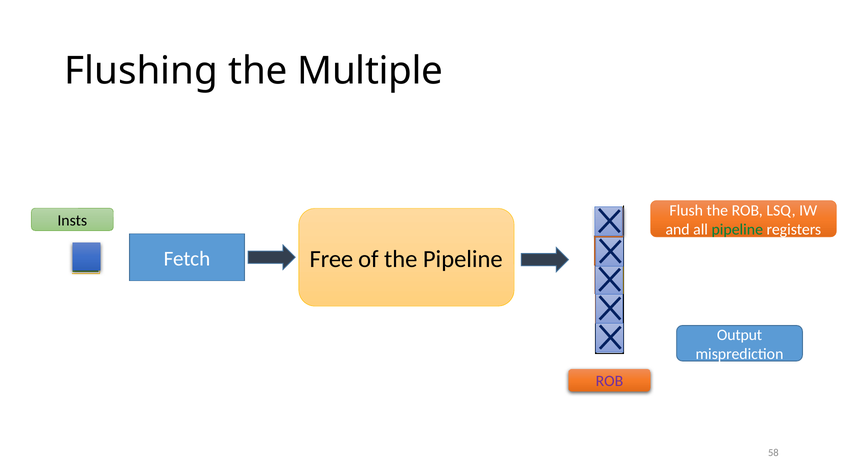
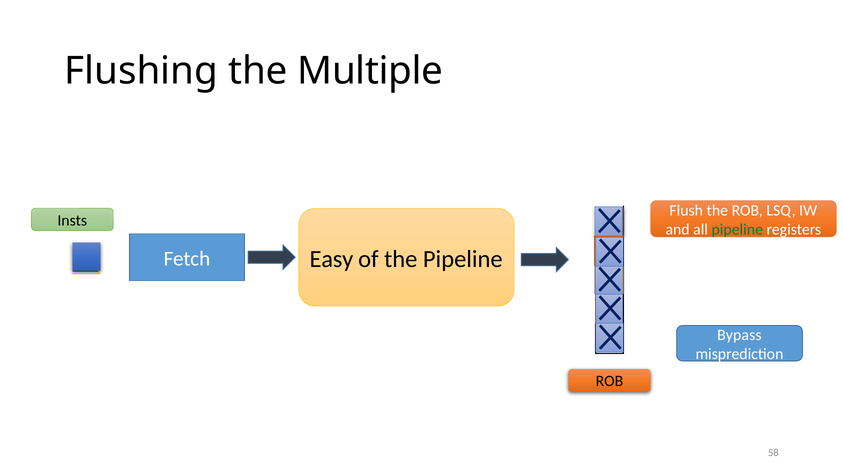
Free: Free -> Easy (331, 259)
Output: Output -> Bypass (739, 335)
ROB colour: purple -> black (609, 381)
